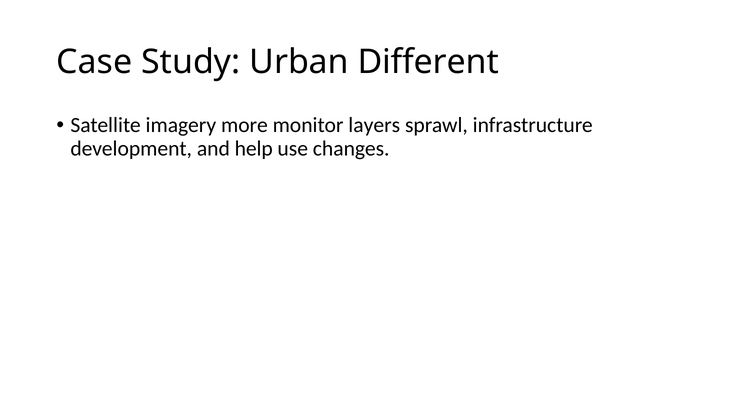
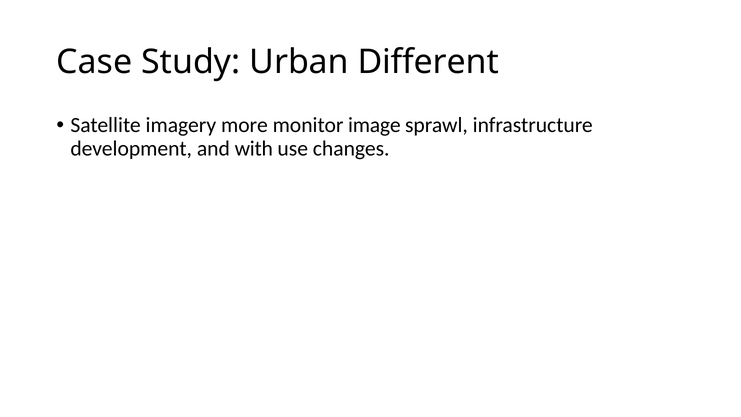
layers: layers -> image (374, 125)
help: help -> with (254, 149)
